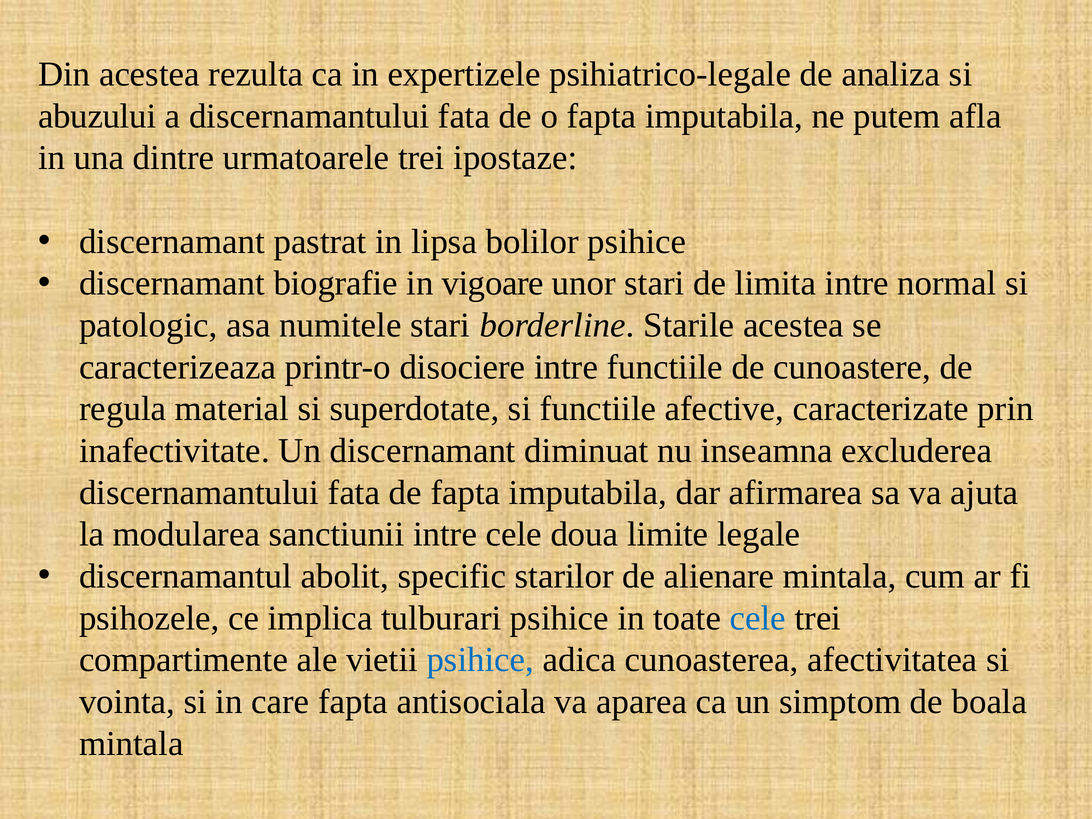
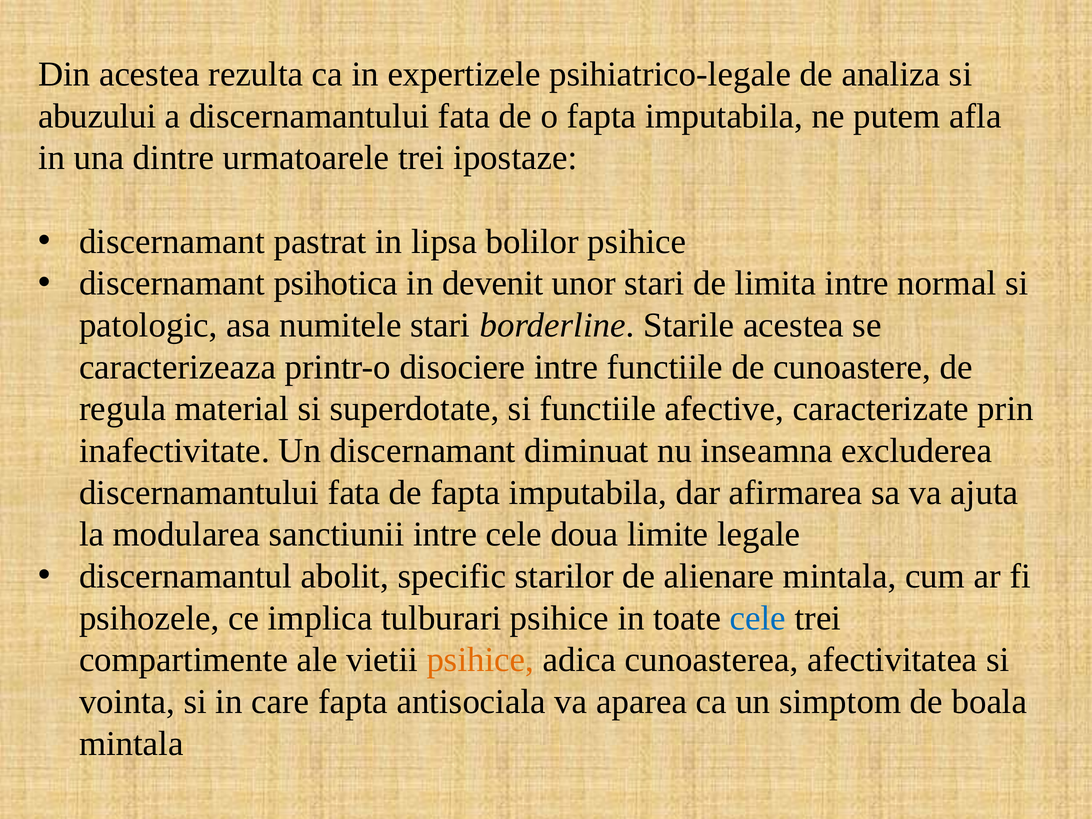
biografie: biografie -> psihotica (336, 283)
vigoare: vigoare -> devenit (493, 283)
psihice colour: blue -> orange (480, 660)
